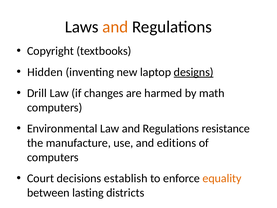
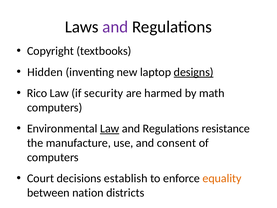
and colour: orange -> purple (115, 27)
Drill: Drill -> Rico (37, 93)
changes: changes -> security (104, 93)
Law underline: none -> present (110, 128)
editions: editions -> consent (176, 143)
lasting: lasting -> nation (88, 193)
